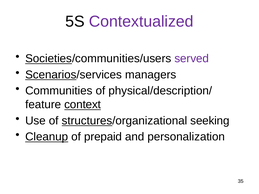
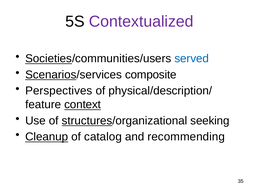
served colour: purple -> blue (192, 59)
managers: managers -> composite (151, 75)
Communities: Communities -> Perspectives (59, 91)
prepaid: prepaid -> catalog (103, 137)
personalization: personalization -> recommending (186, 137)
